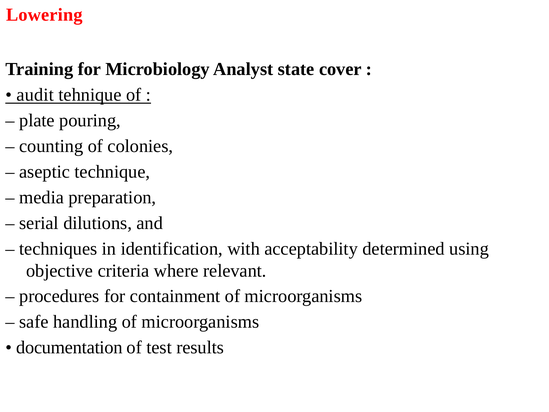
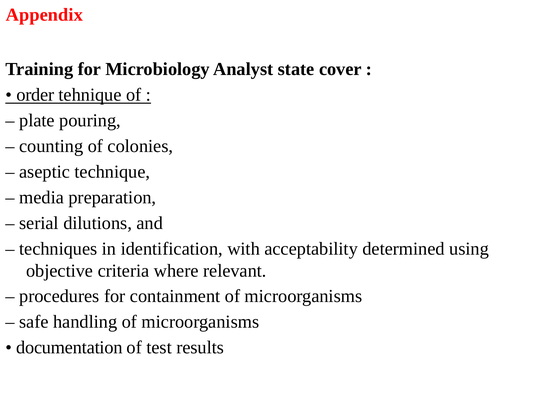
Lowering: Lowering -> Appendix (44, 15)
audit: audit -> order (35, 95)
